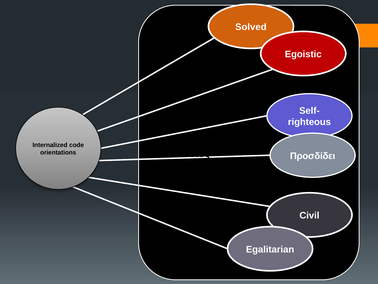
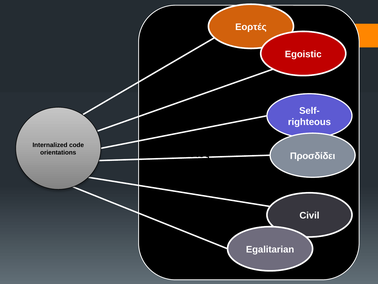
Solved: Solved -> Εορτές (251, 27)
